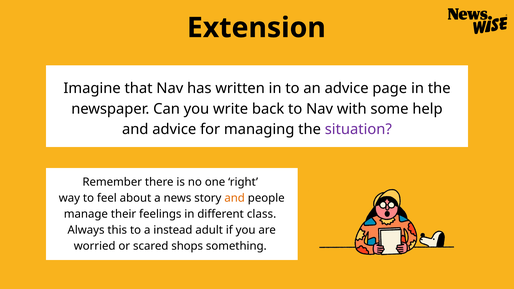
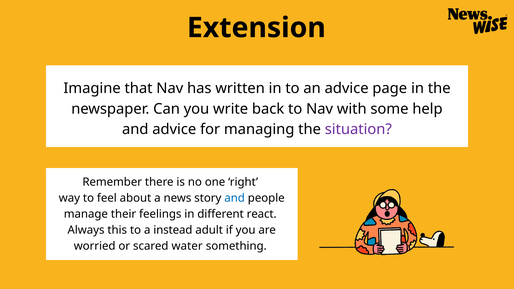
and colour: orange -> blue (235, 198)
class: class -> react (262, 214)
shops: shops -> water (187, 246)
